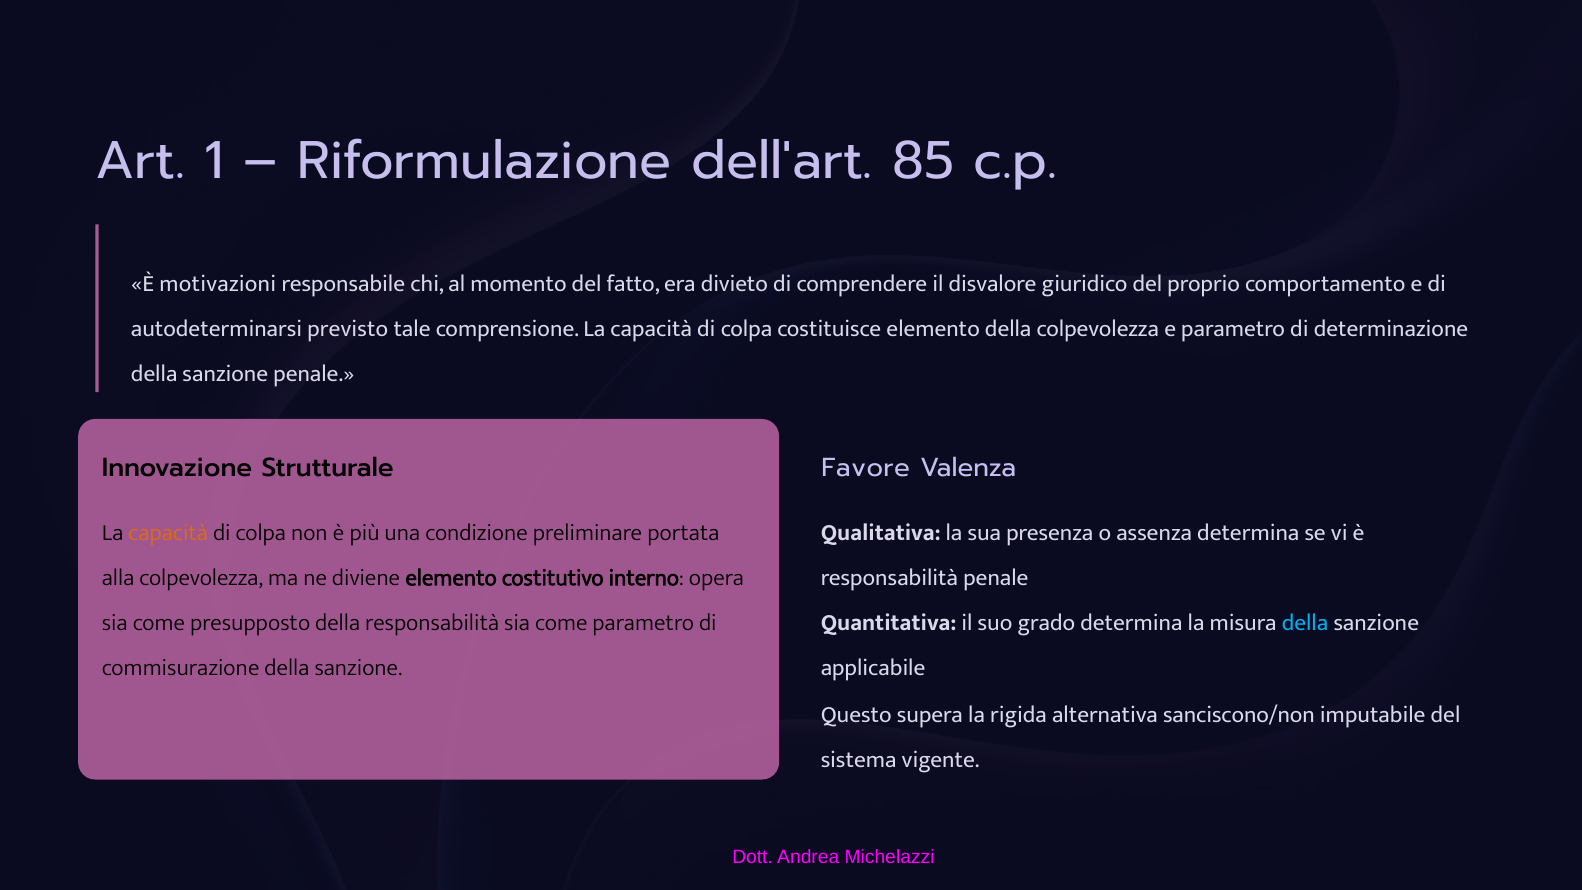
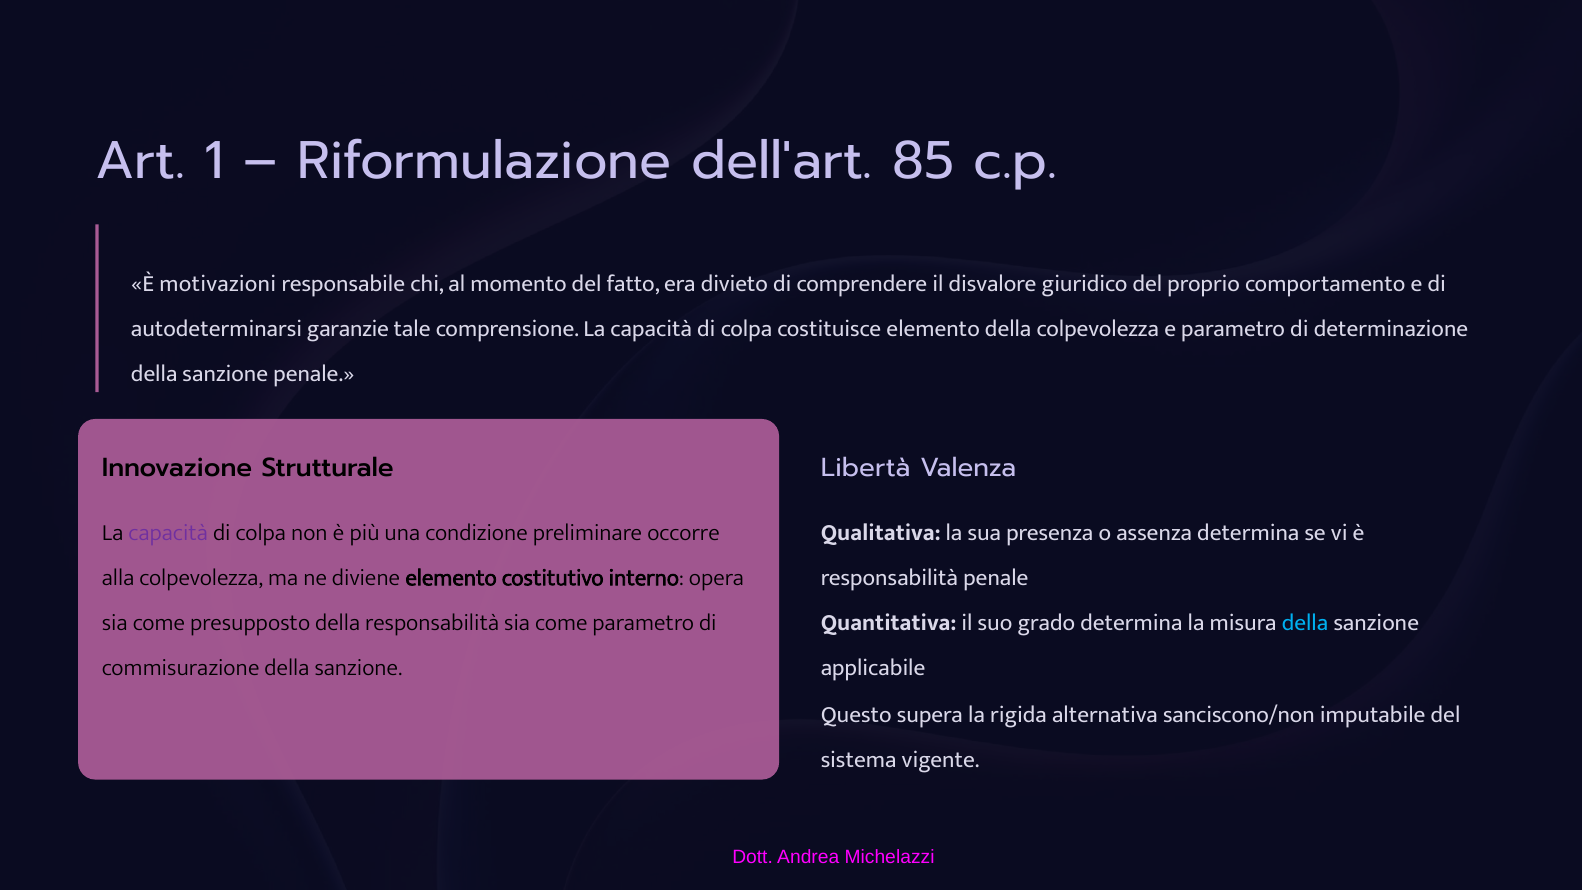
previsto: previsto -> garanzie (348, 329)
Favore: Favore -> Libertà (866, 468)
capacità colour: orange -> purple (168, 532)
portata: portata -> occorre (684, 532)
